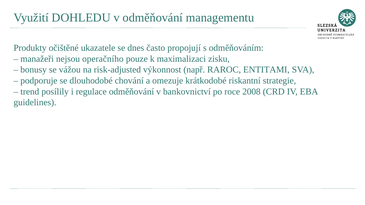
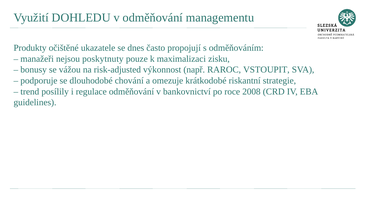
operačního: operačního -> poskytnuty (103, 59)
ENTITAMI: ENTITAMI -> VSTOUPIT (266, 70)
